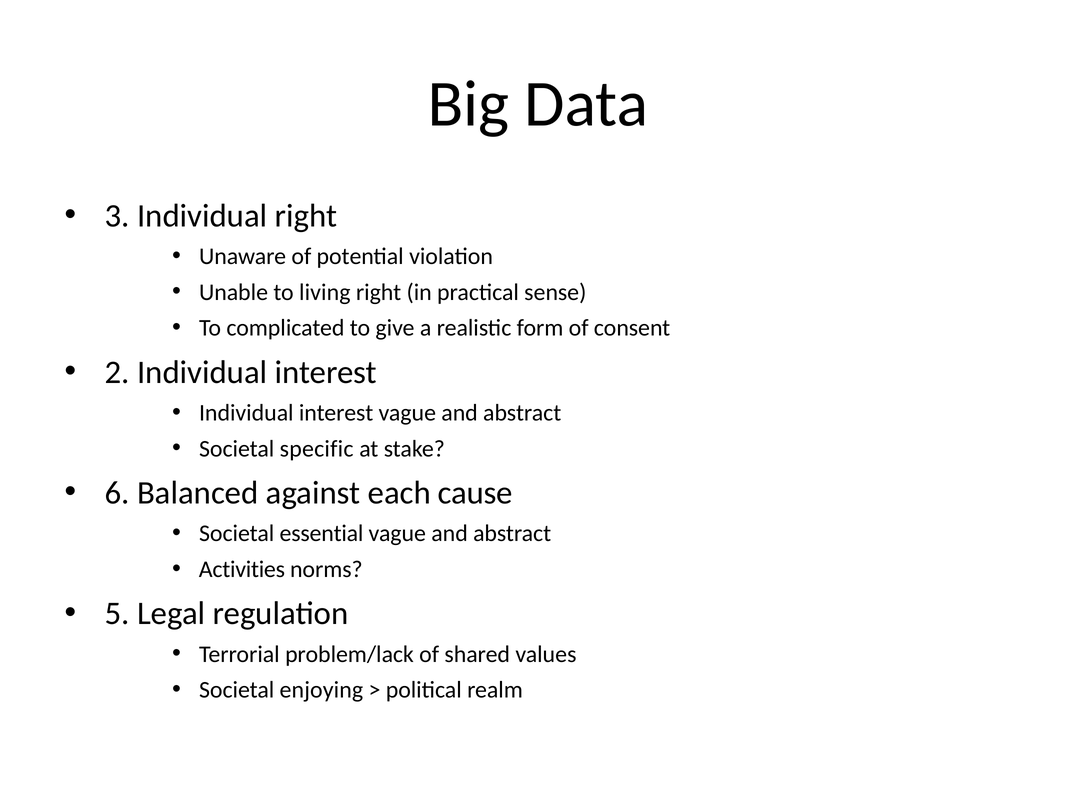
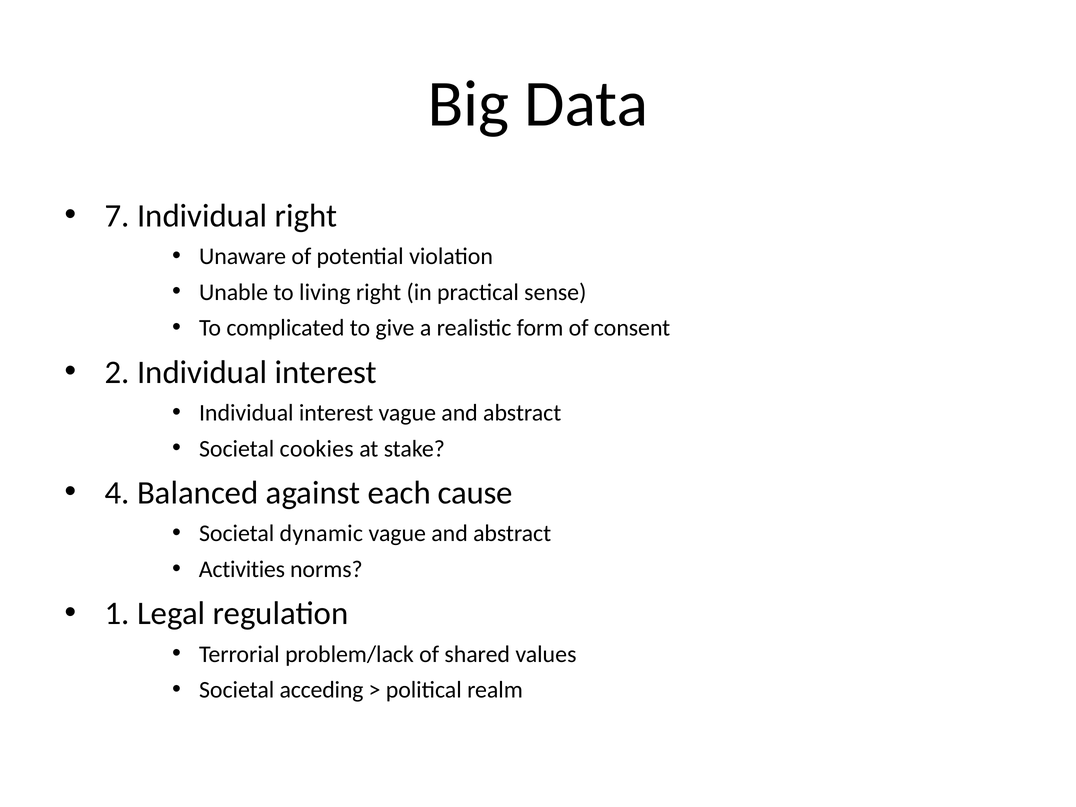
3: 3 -> 7 (117, 216)
specific: specific -> cookies (317, 449)
6: 6 -> 4 (117, 493)
essential: essential -> dynamic (321, 534)
5: 5 -> 1 (117, 614)
enjoying: enjoying -> acceding (322, 690)
